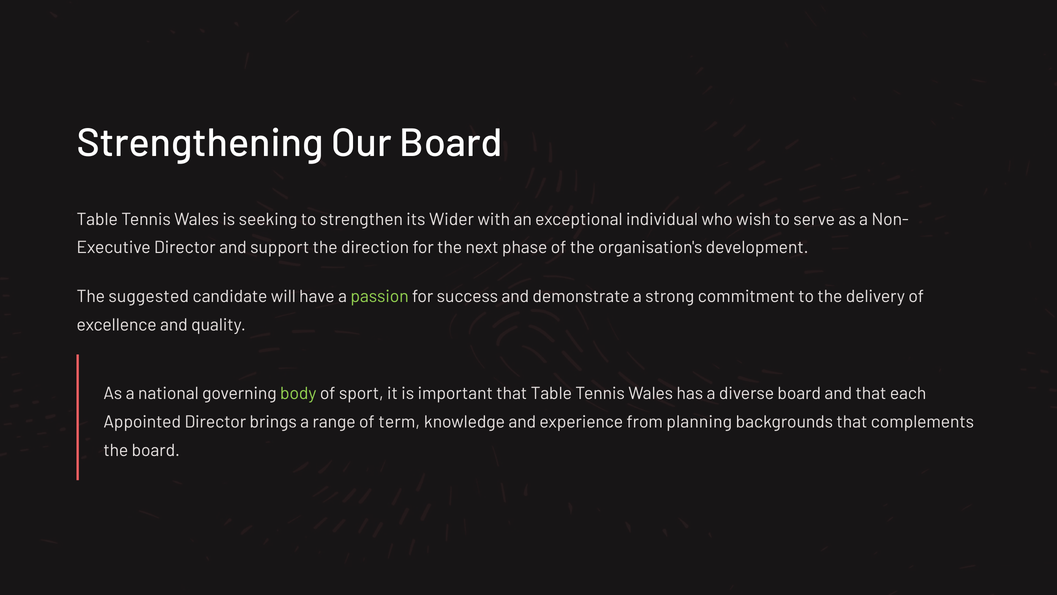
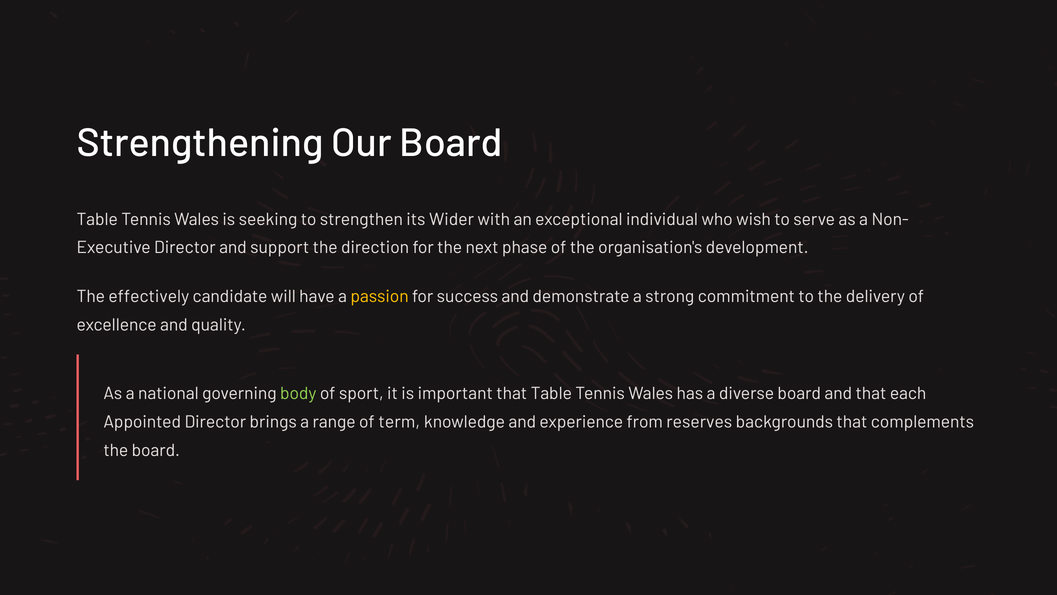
suggested: suggested -> effectively (149, 296)
passion colour: light green -> yellow (380, 296)
planning: planning -> reserves (699, 422)
